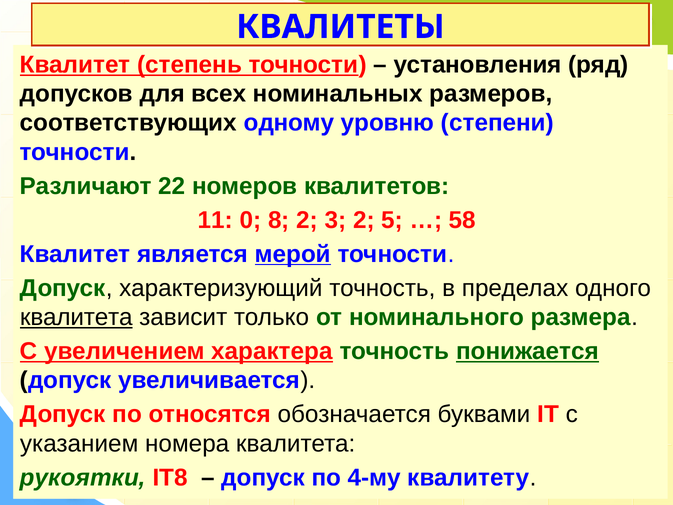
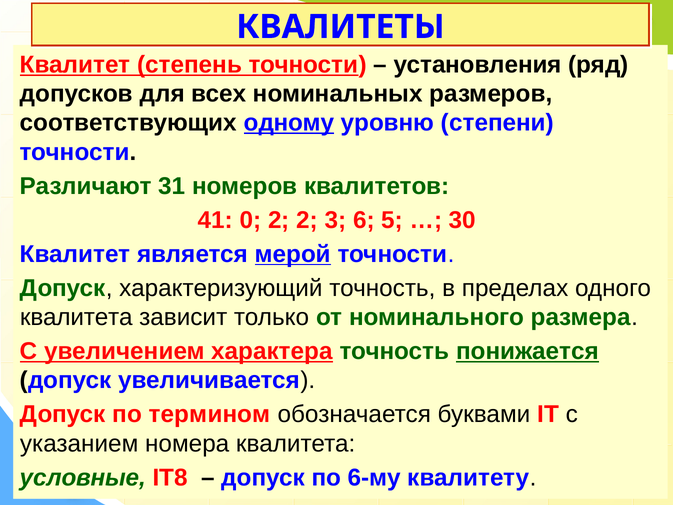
одному underline: none -> present (289, 123)
22: 22 -> 31 (172, 186)
11: 11 -> 41 (215, 220)
0 8: 8 -> 2 (279, 220)
3 2: 2 -> 6 (364, 220)
58: 58 -> 30 (462, 220)
квалитета underline: present -> none (76, 317)
относятся: относятся -> термином (210, 414)
рукоятки: рукоятки -> условные (83, 477)
4-му: 4-му -> 6-му (374, 477)
